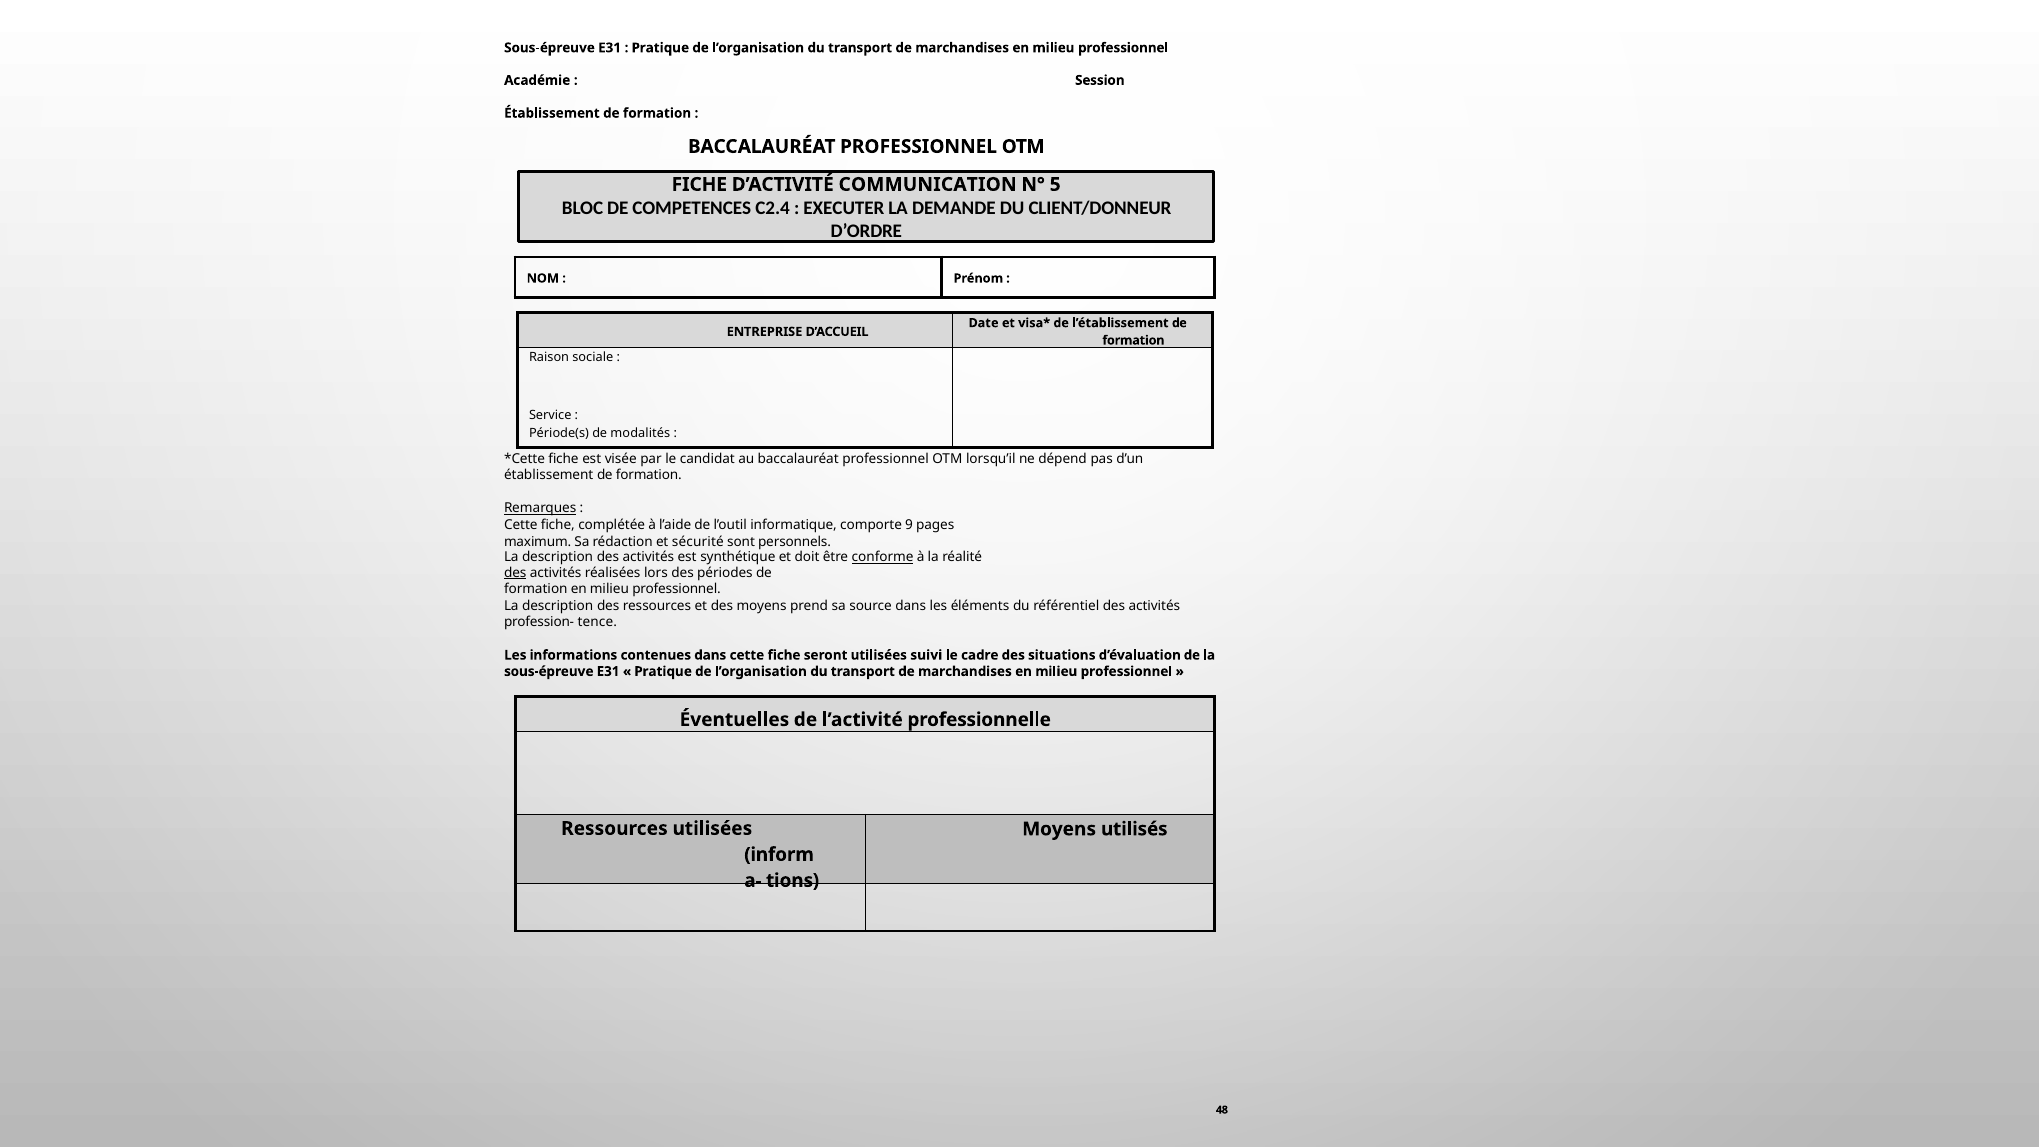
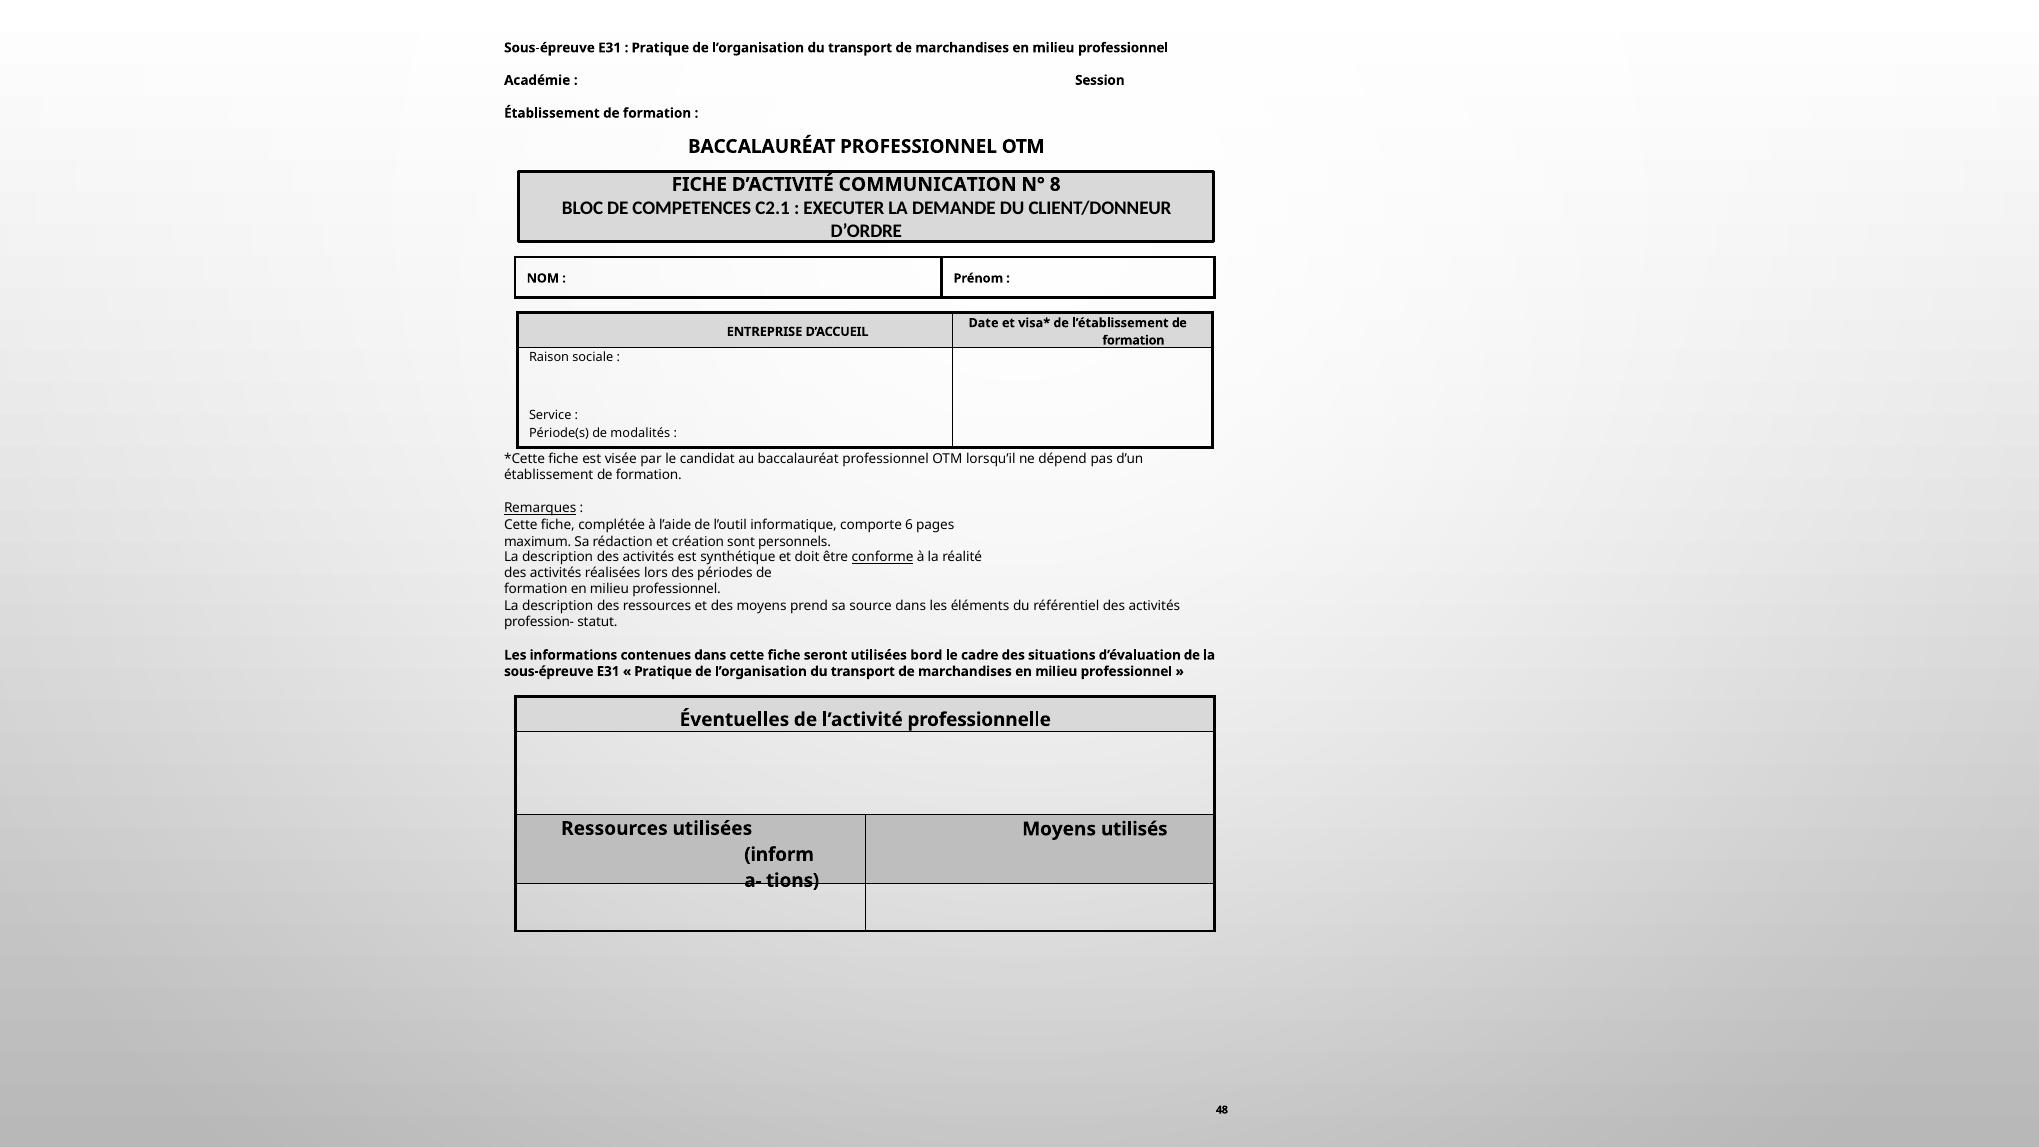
5: 5 -> 8 (1055, 184)
C2.4: C2.4 -> C2.1 (773, 208)
9: 9 -> 6 (909, 525)
sécurité: sécurité -> création (698, 542)
des underline: present -> none (515, 573)
tence: tence -> statut (597, 622)
suivi: suivi -> bord (926, 655)
